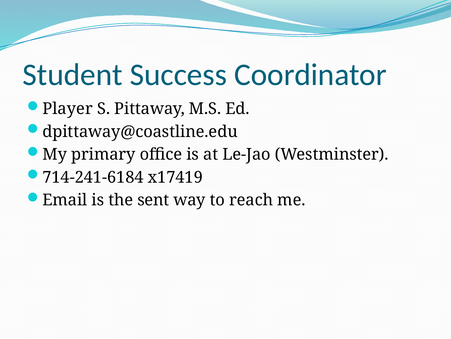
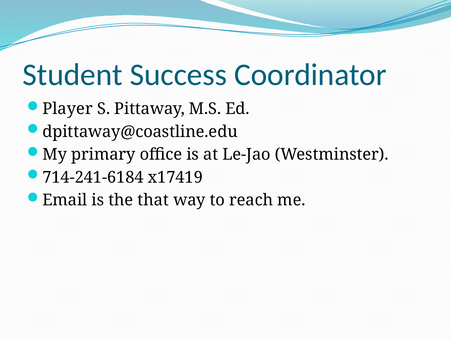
sent: sent -> that (153, 200)
